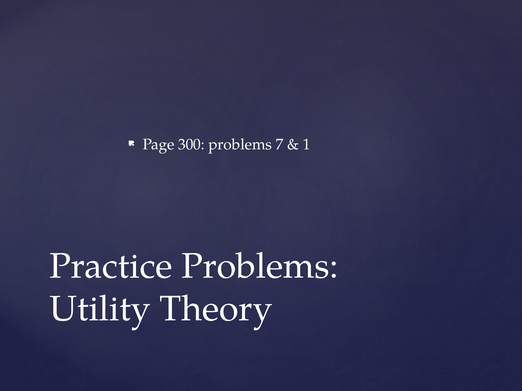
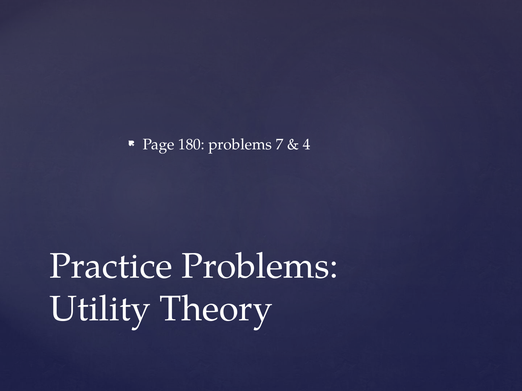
300: 300 -> 180 (191, 145)
1: 1 -> 4 (307, 145)
